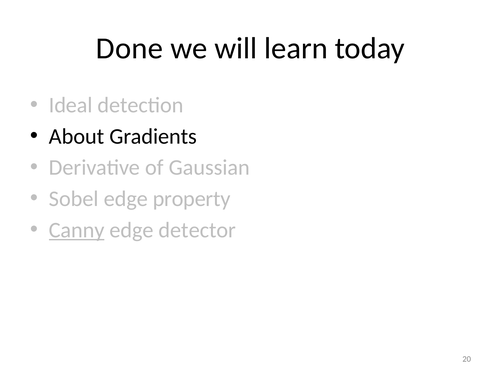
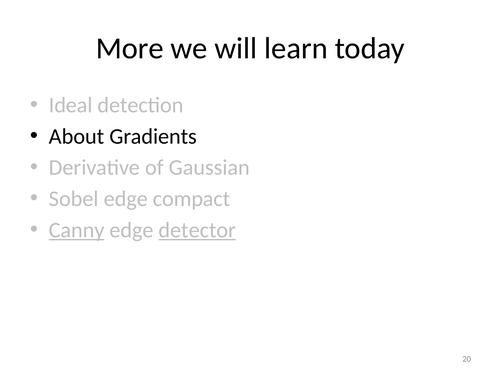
Done: Done -> More (130, 48)
property: property -> compact (192, 199)
detector underline: none -> present (197, 230)
